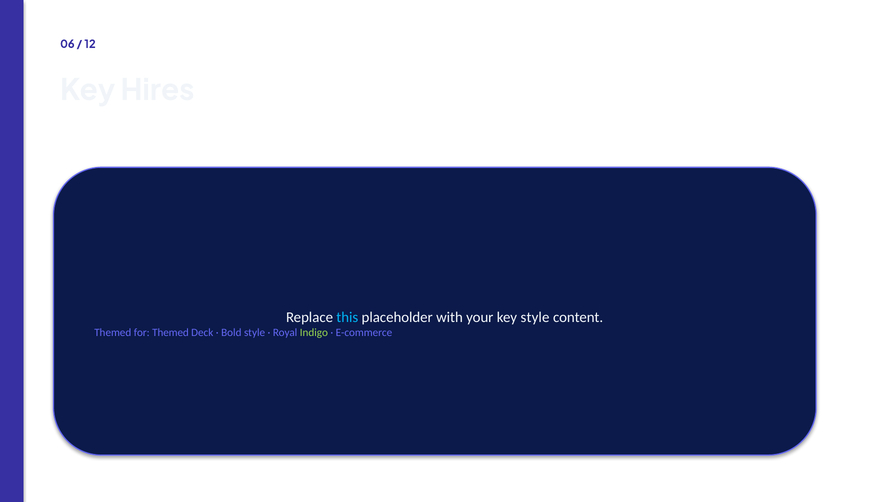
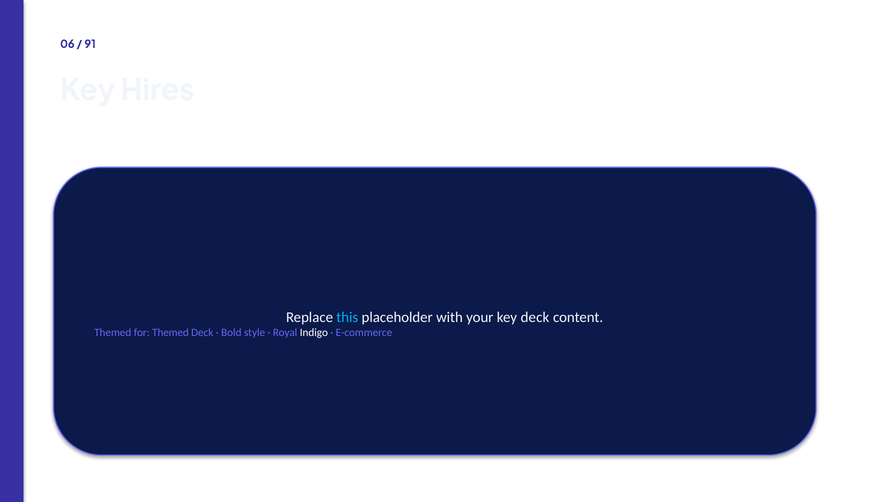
12: 12 -> 91 (90, 44)
key style: style -> deck (535, 317)
Indigo colour: light green -> white (314, 332)
